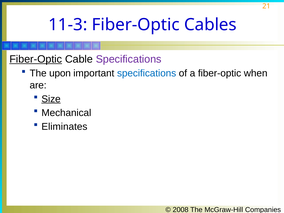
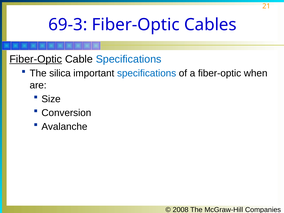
11-3: 11-3 -> 69-3 (68, 25)
Specifications colour: purple -> blue (129, 59)
upon: upon -> silica (60, 73)
Size underline: present -> none (51, 99)
Mechanical: Mechanical -> Conversion (66, 113)
Eliminates: Eliminates -> Avalanche (64, 127)
